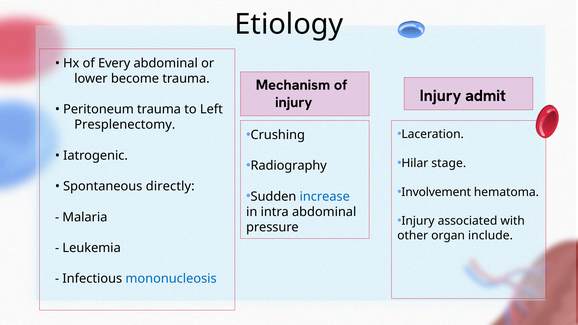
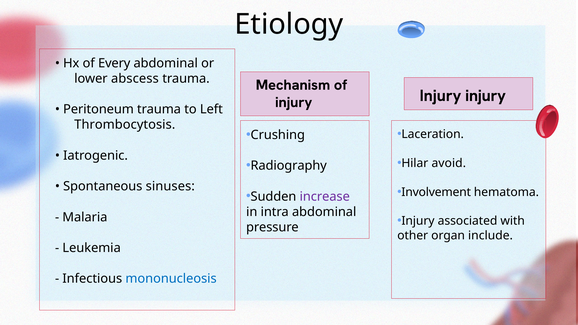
become: become -> abscess (135, 79)
Injury admit: admit -> injury (486, 96)
Presplenectomy: Presplenectomy -> Thrombocytosis (125, 125)
stage: stage -> avoid (449, 163)
directly: directly -> sinuses (170, 186)
increase colour: blue -> purple (325, 197)
